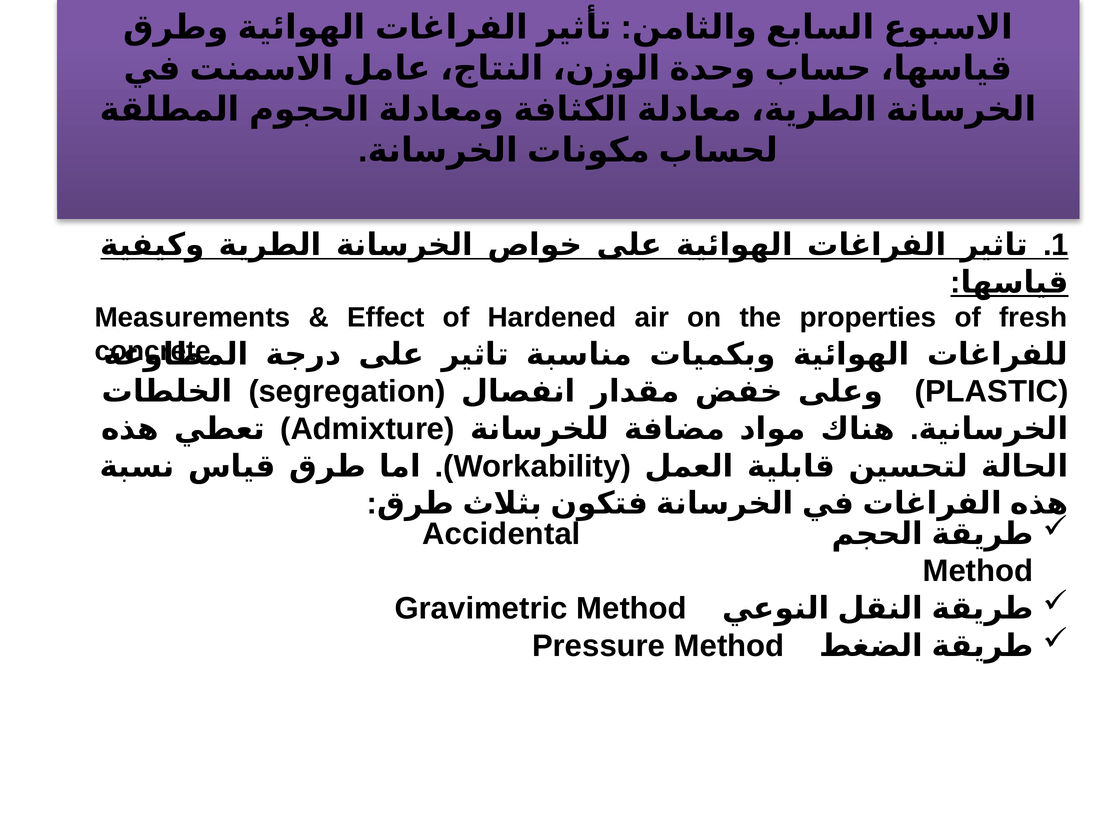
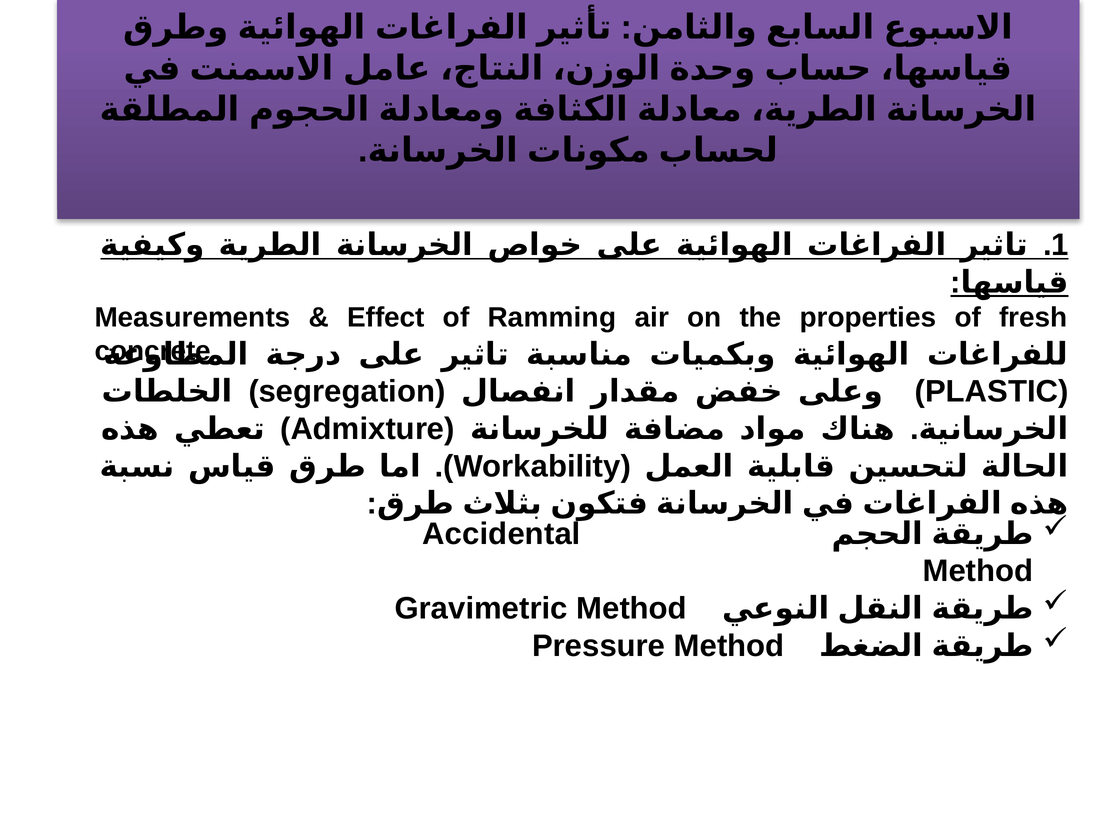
Hardened: Hardened -> Ramming (552, 318)
